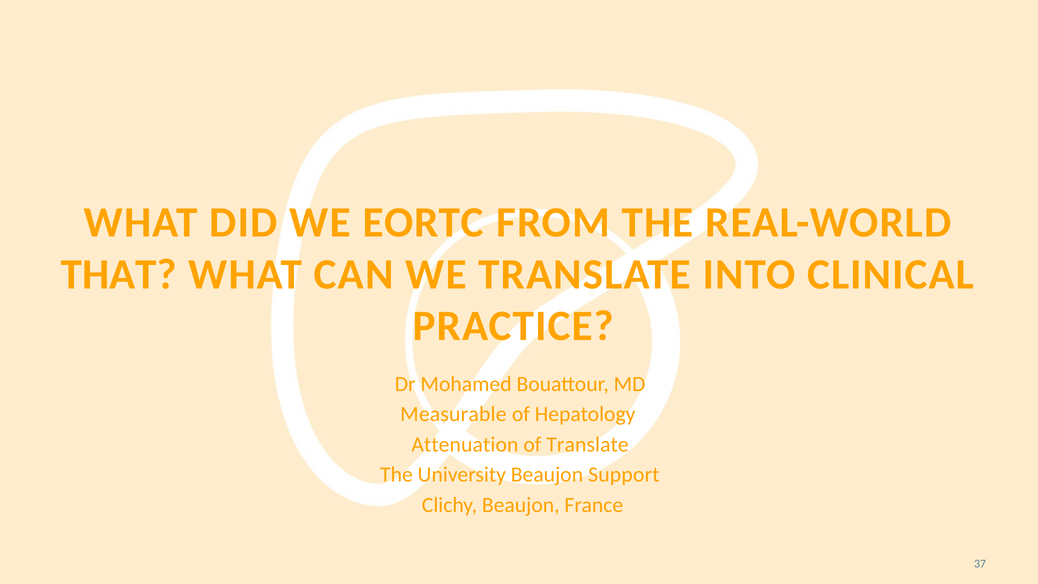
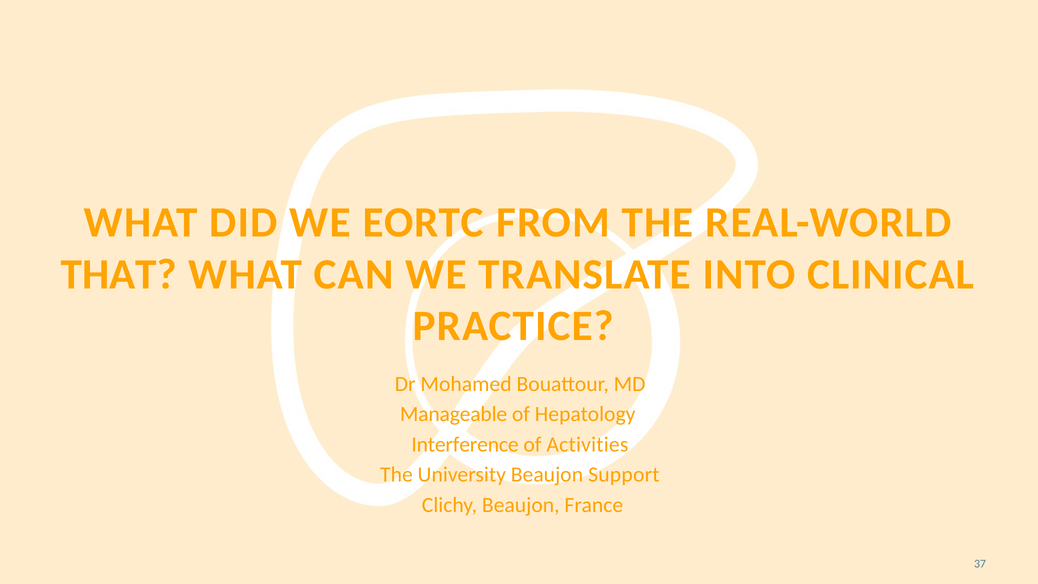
Measurable: Measurable -> Manageable (454, 414)
Attenuation: Attenuation -> Interference (465, 444)
of Translate: Translate -> Activities (587, 444)
